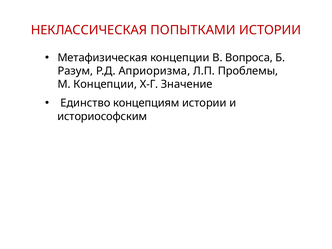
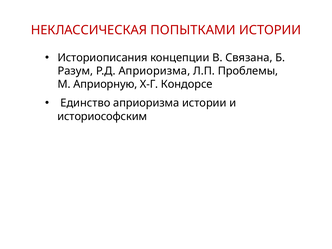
Метафизическая: Метафизическая -> Историописания (103, 58)
Вопроса: Вопроса -> Связана (249, 58)
М Концепции: Концепции -> Априорную (105, 84)
Значение: Значение -> Кондорсе (187, 84)
Единство концепциям: концепциям -> априоризма (146, 103)
